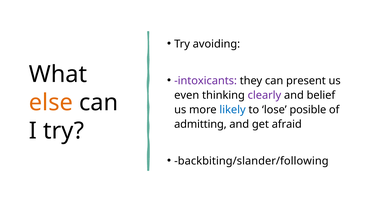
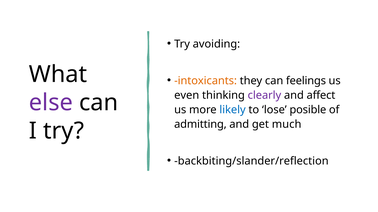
intoxicants colour: purple -> orange (206, 81)
present: present -> feelings (306, 81)
belief: belief -> affect (321, 95)
else colour: orange -> purple (51, 103)
afraid: afraid -> much (287, 125)
backbiting/slander/following: backbiting/slander/following -> backbiting/slander/reflection (251, 161)
